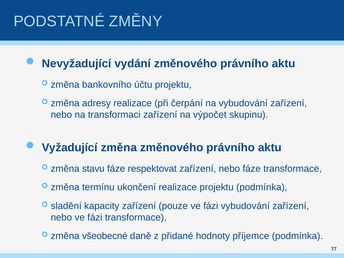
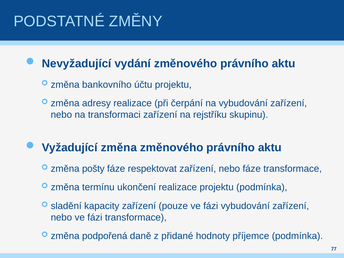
výpočet: výpočet -> rejstříku (210, 115)
stavu: stavu -> pošty (93, 169)
všeobecné: všeobecné -> podpořená (105, 236)
